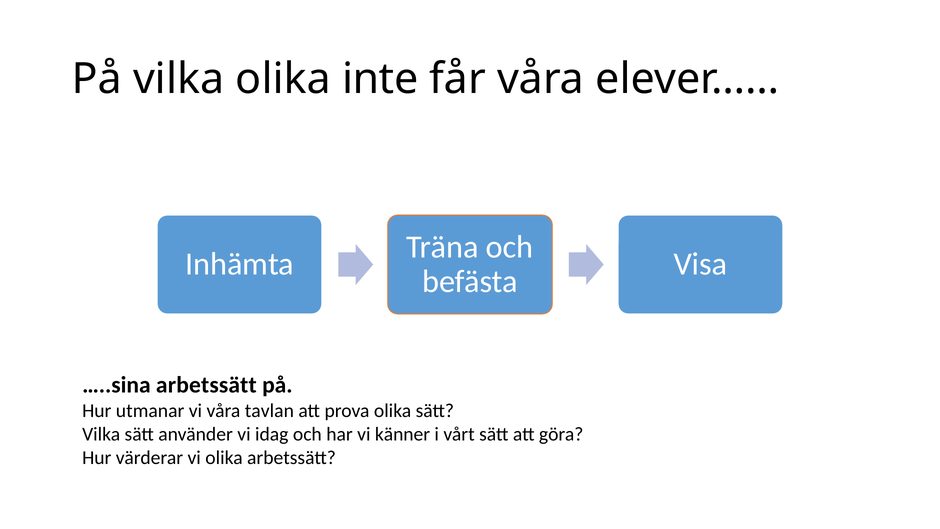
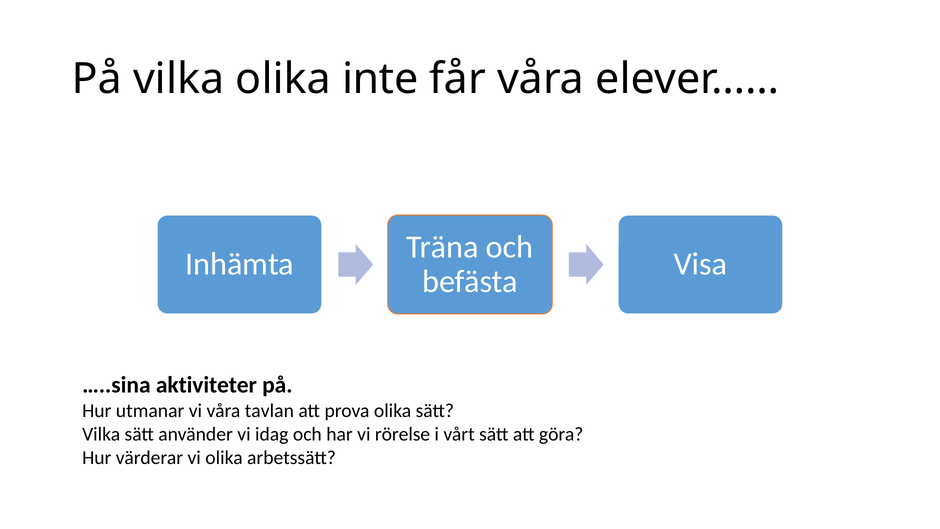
…..sina arbetssätt: arbetssätt -> aktiviteter (206, 385)
känner: känner -> rörelse (403, 434)
